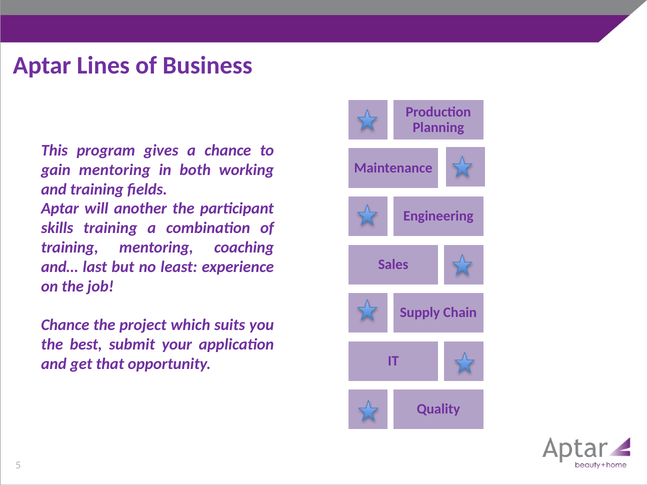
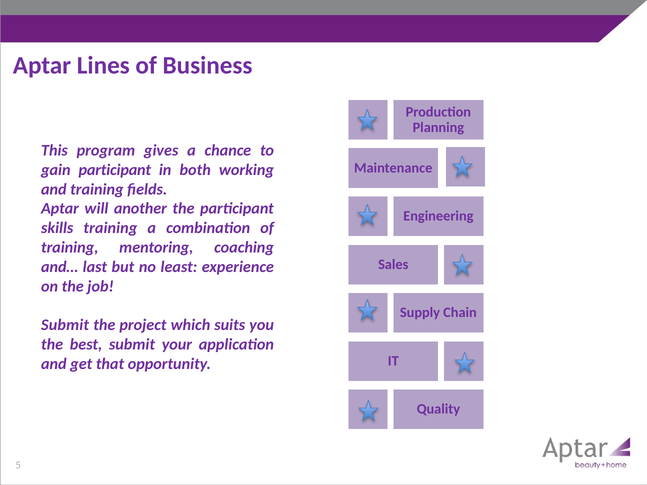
gain mentoring: mentoring -> participant (115, 170)
Chance: Chance -> Submit (65, 325)
